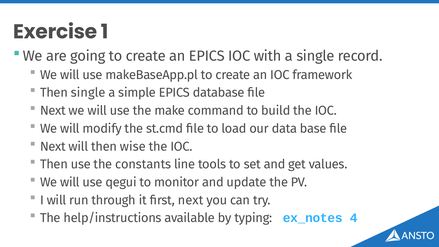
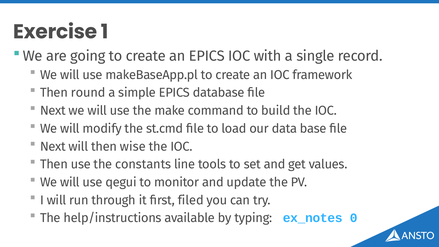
Then single: single -> round (88, 93)
first next: next -> filed (191, 200)
4: 4 -> 0 (354, 218)
